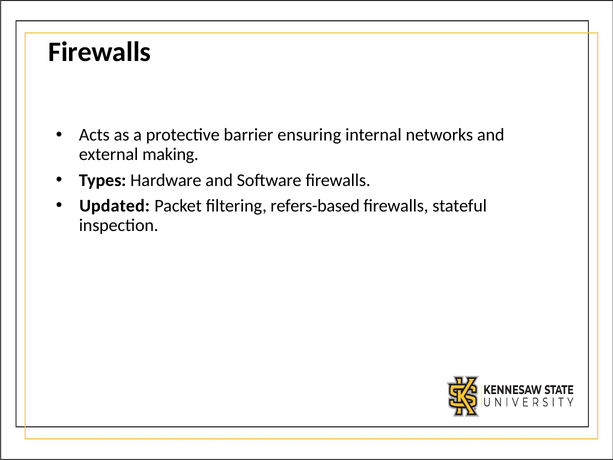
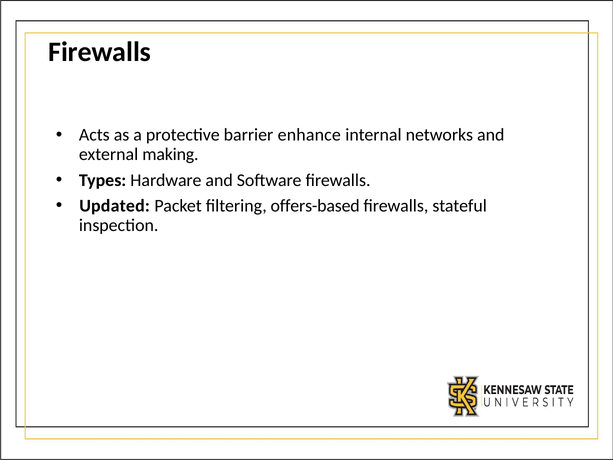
ensuring: ensuring -> enhance (309, 135)
refers-based: refers-based -> offers-based (315, 206)
